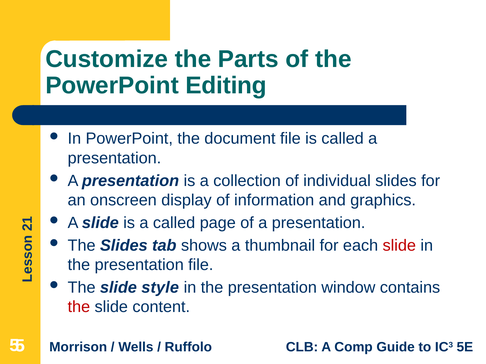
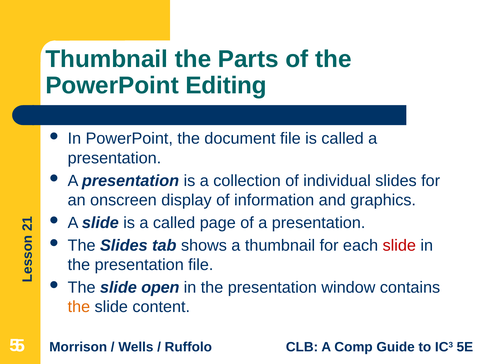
Customize: Customize -> Thumbnail (107, 59)
style: style -> open (160, 288)
the colour: red -> orange (79, 307)
